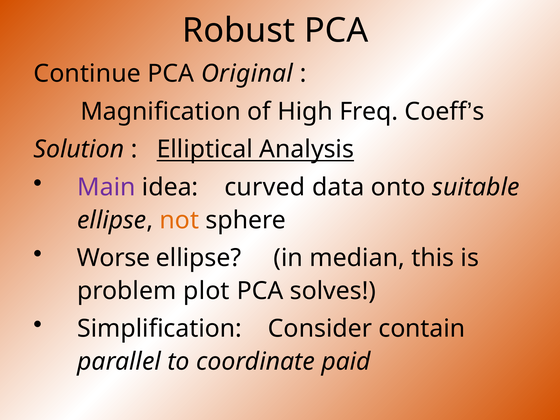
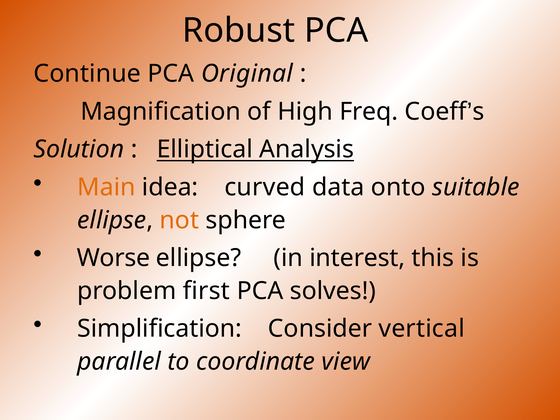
Main colour: purple -> orange (106, 187)
median: median -> interest (357, 258)
plot: plot -> first (206, 291)
contain: contain -> vertical (422, 329)
paid: paid -> view (346, 361)
